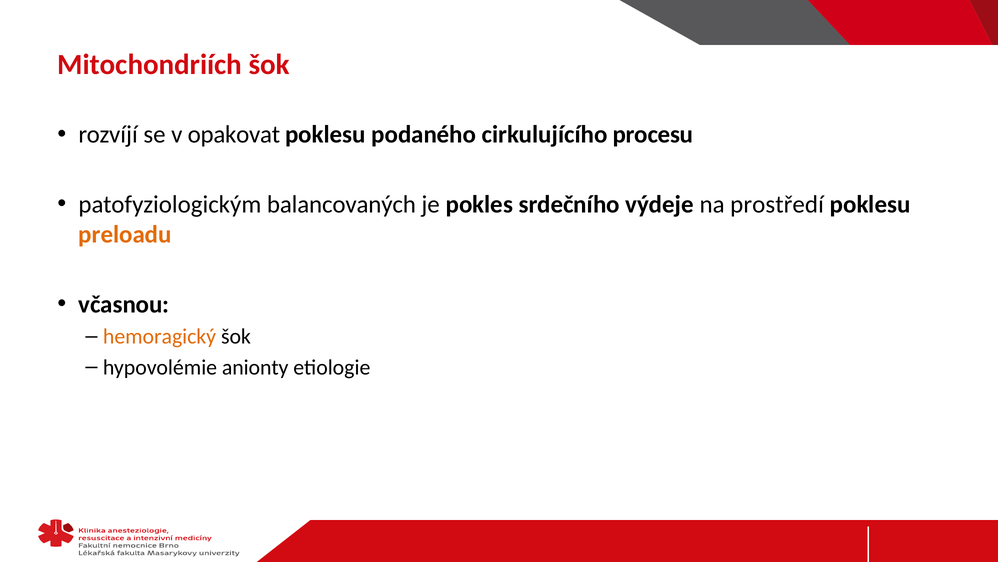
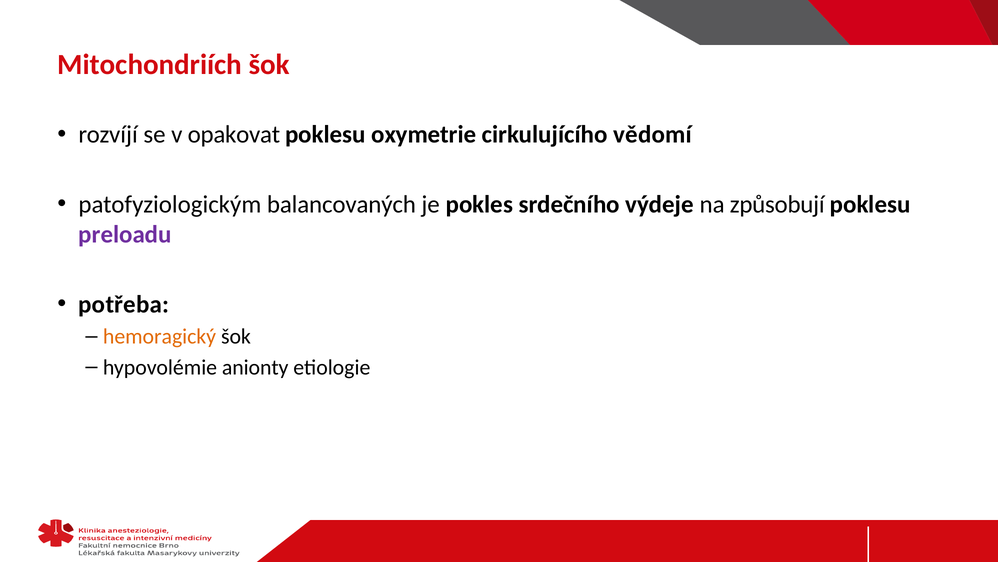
podaného: podaného -> oxymetrie (424, 135)
procesu: procesu -> vědomí (653, 135)
prostředí: prostředí -> způsobují (777, 204)
preloadu colour: orange -> purple (125, 234)
včasnou: včasnou -> potřeba (124, 304)
